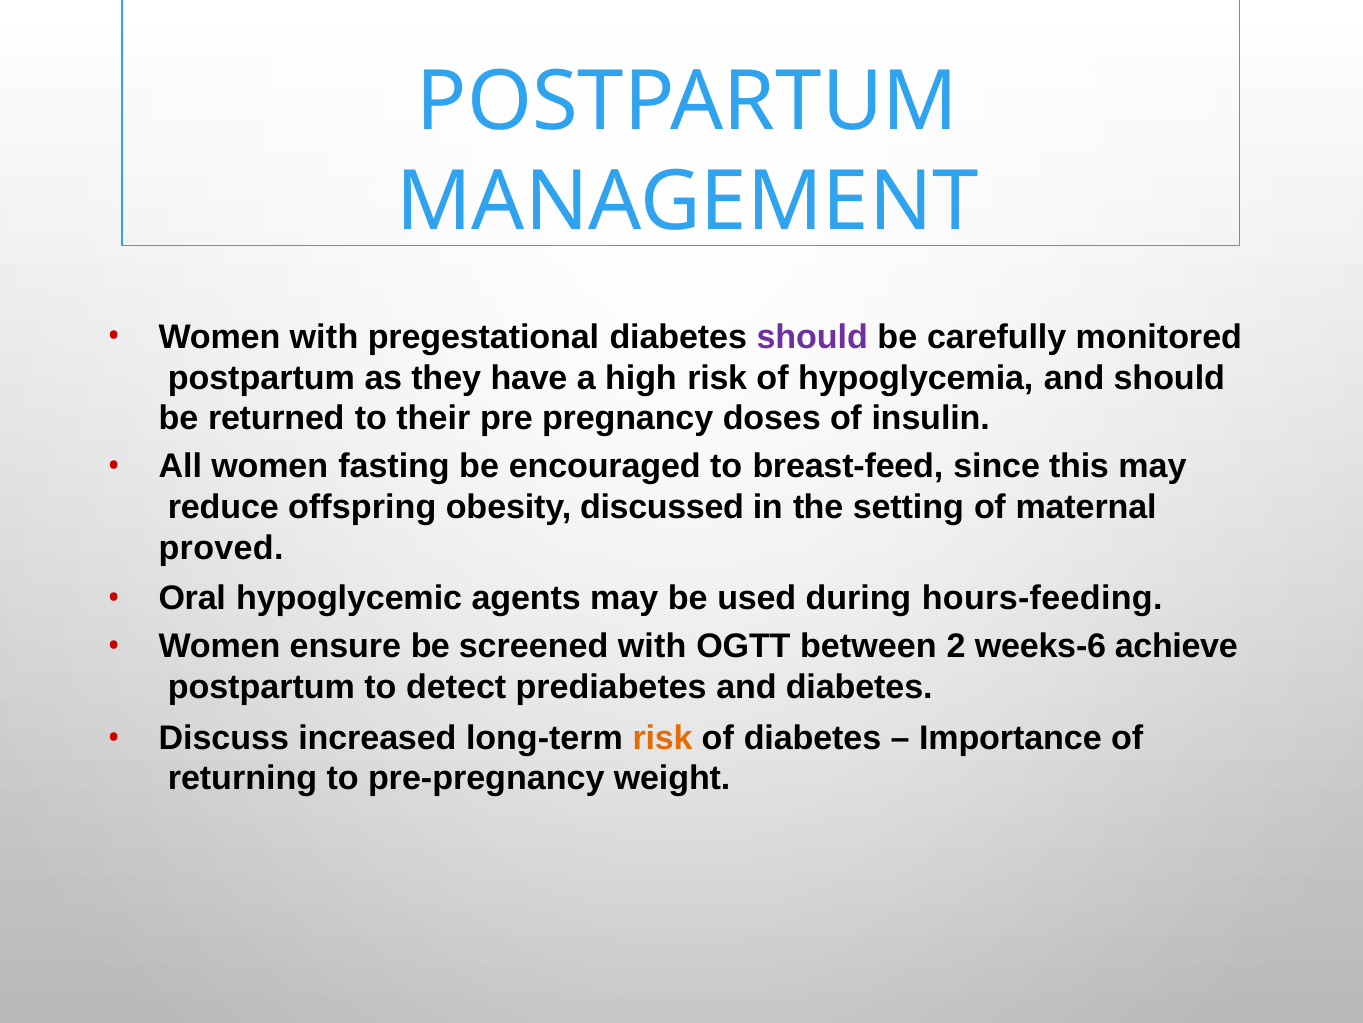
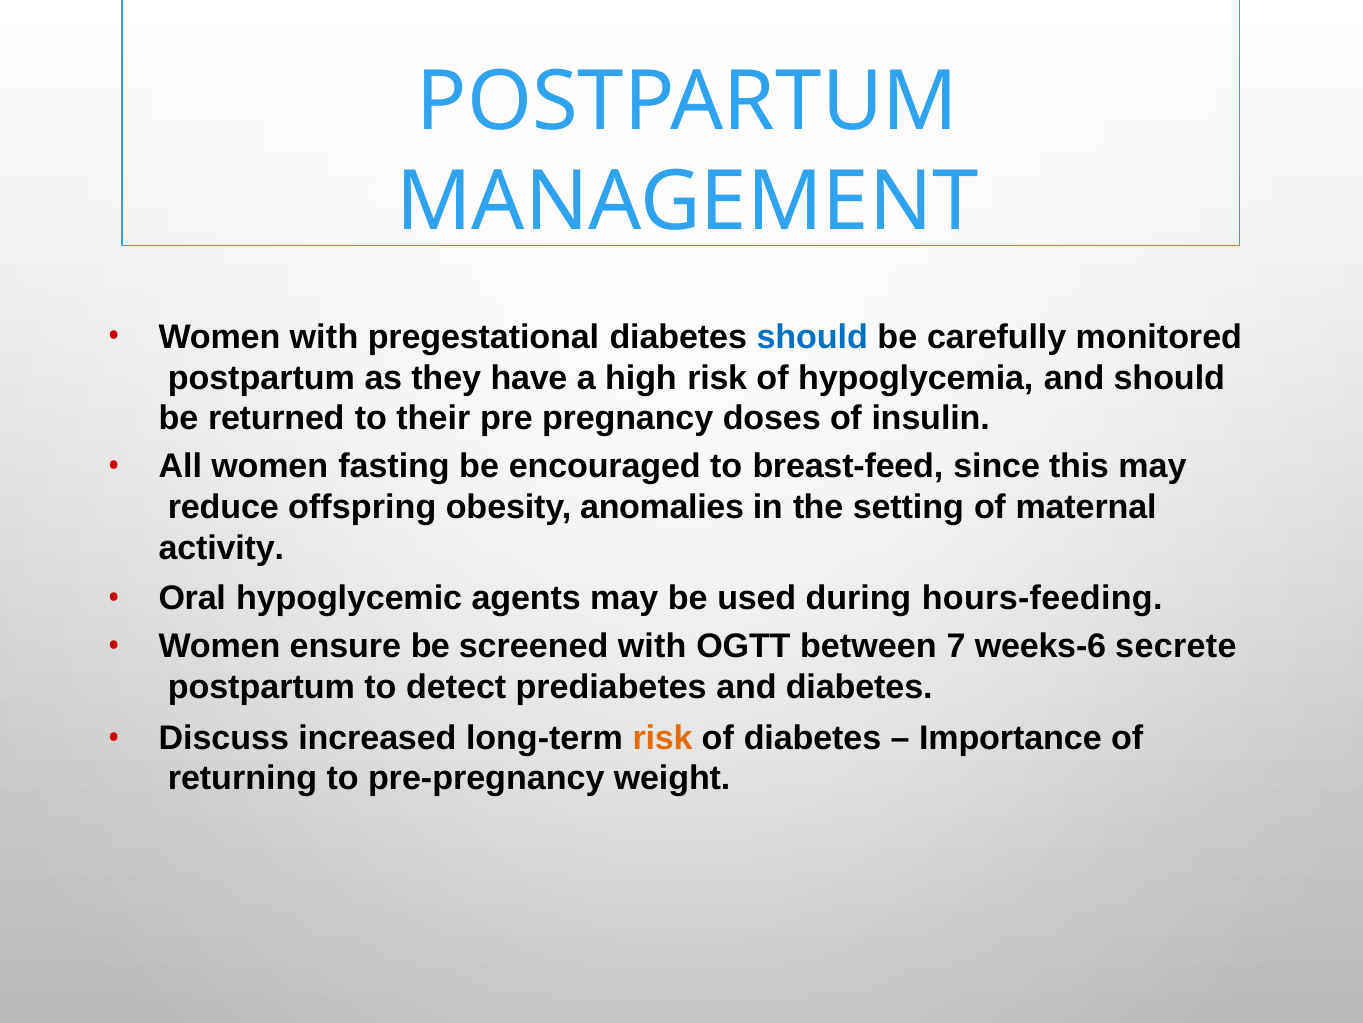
should colour: purple -> blue (812, 337)
discussed: discussed -> anomalies (662, 507)
proved: proved -> activity (221, 548)
2: 2 -> 7 (956, 646)
achieve: achieve -> secrete (1176, 646)
